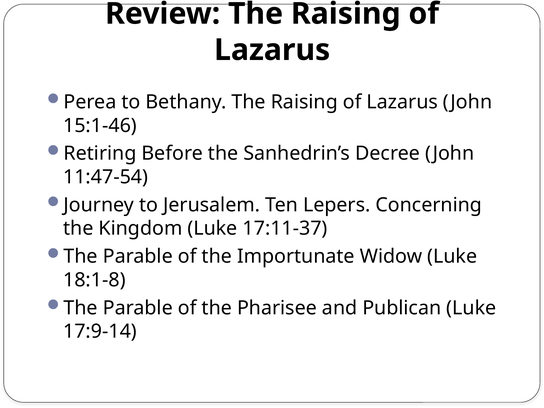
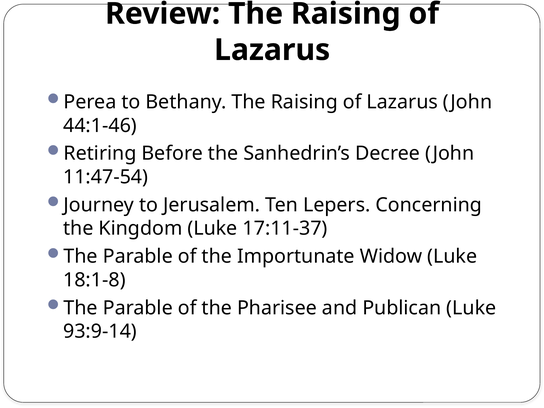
15:1-46: 15:1-46 -> 44:1-46 (100, 126)
17:9-14: 17:9-14 -> 93:9-14 (100, 331)
